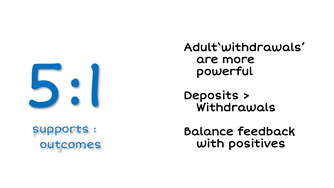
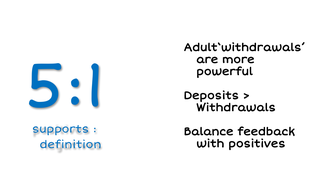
outcomes: outcomes -> definition (70, 144)
